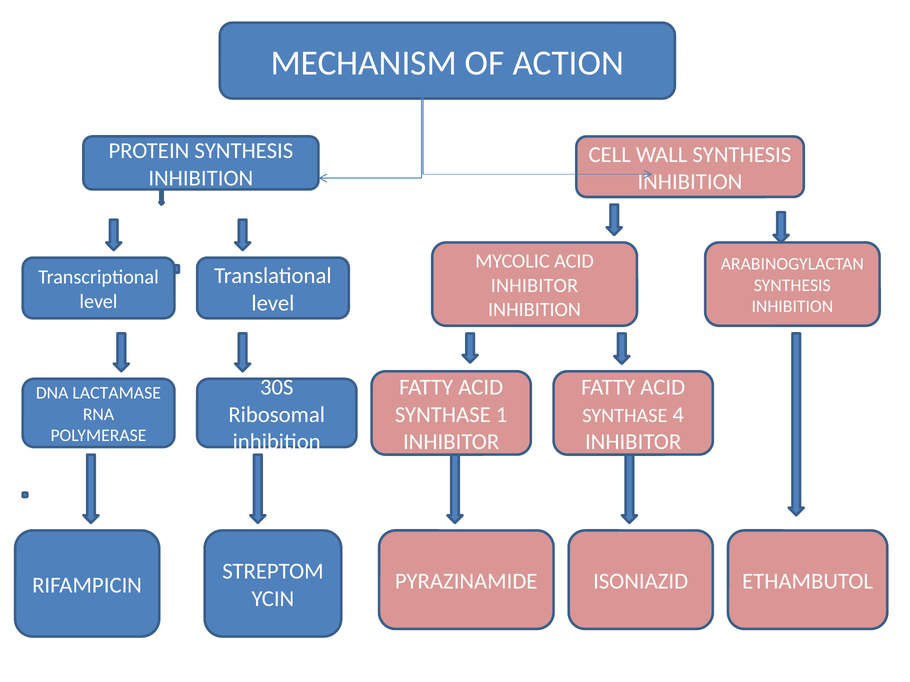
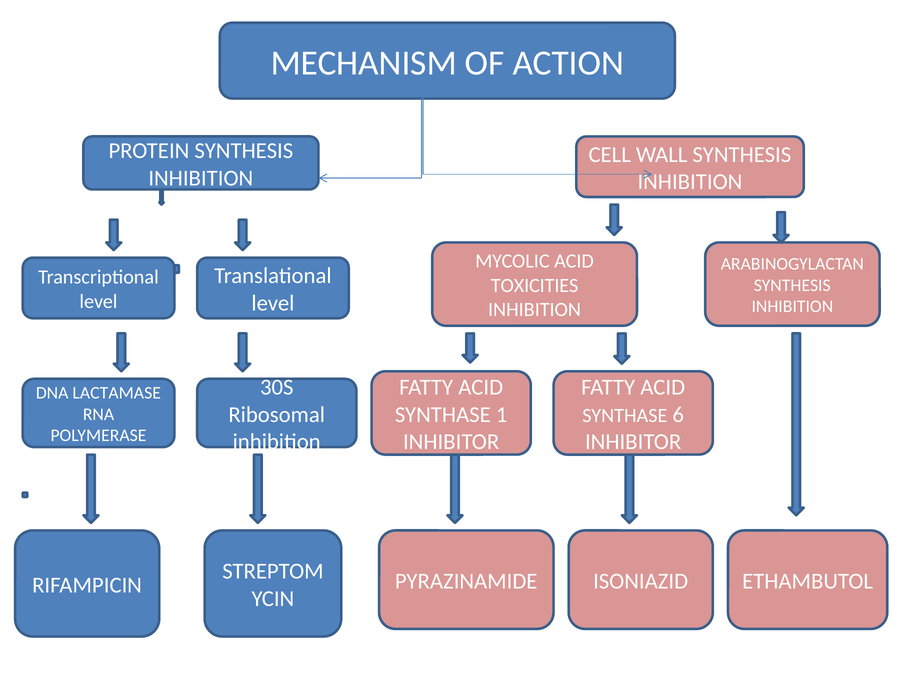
INHIBITOR: INHIBITOR -> TOXICITIES (535, 286)
4: 4 -> 6 (678, 415)
